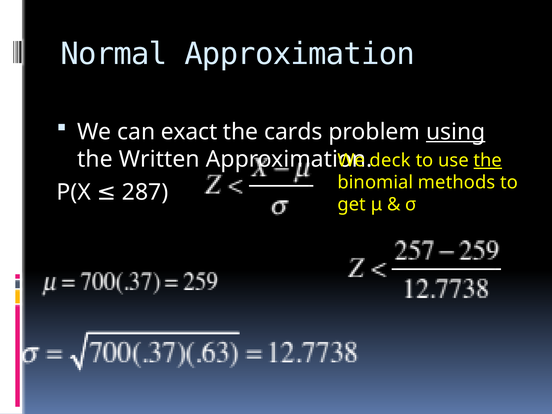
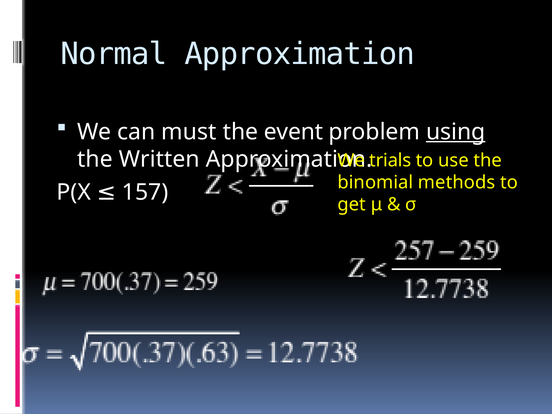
exact: exact -> must (189, 132)
cards: cards -> event (293, 132)
deck: deck -> trials (390, 160)
the underline: present -> none (488, 160)
287: 287 -> 157 (145, 192)
